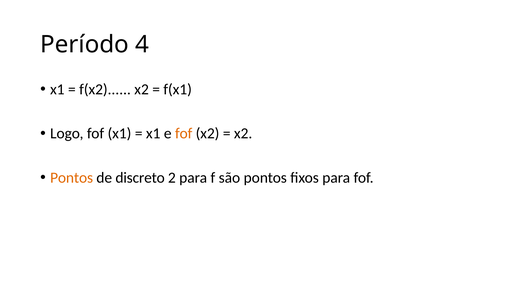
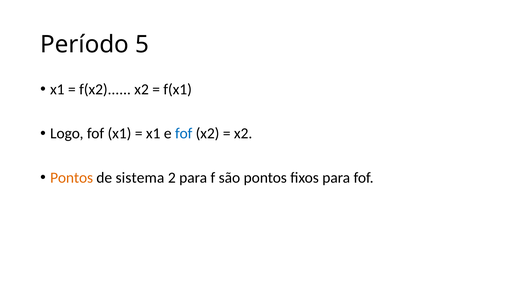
4: 4 -> 5 (142, 44)
fof colour: orange -> blue (184, 134)
discreto: discreto -> sistema (140, 178)
